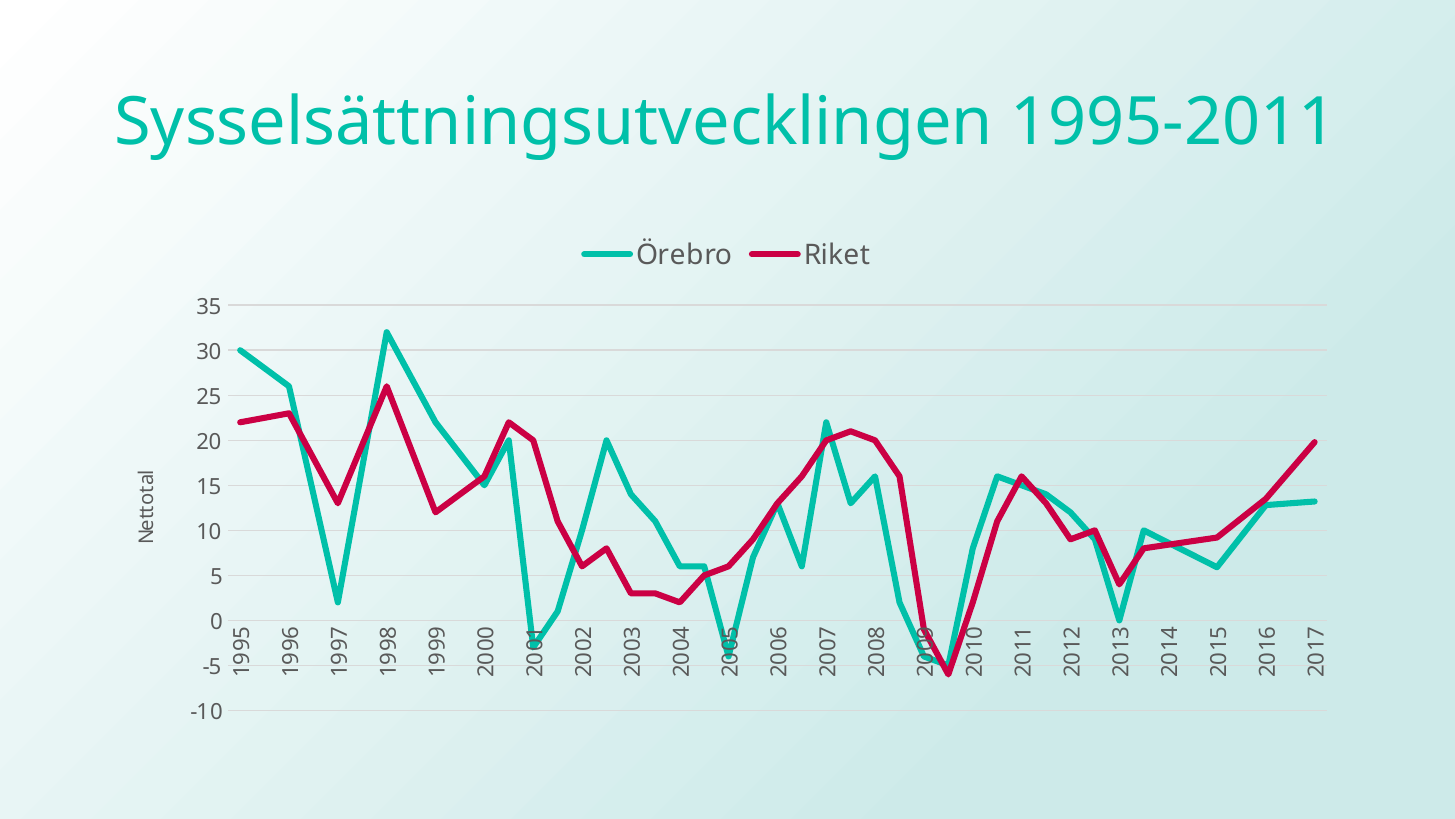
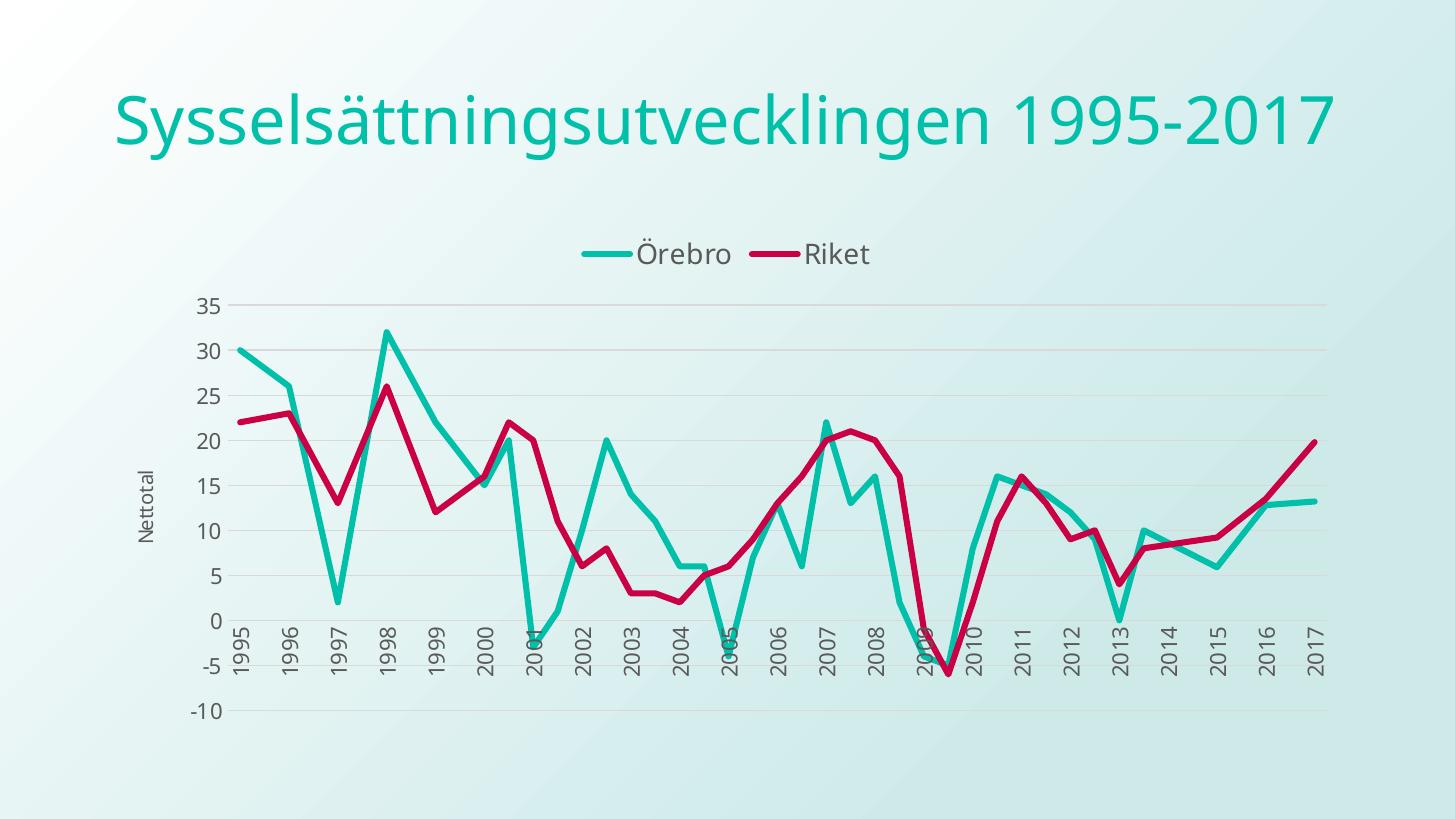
1995-2011: 1995-2011 -> 1995-2017 (1173, 122)
